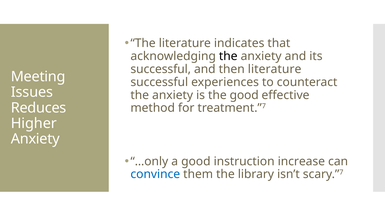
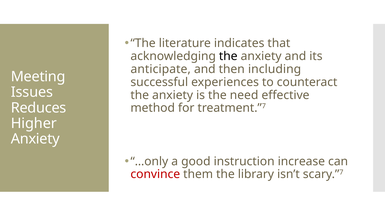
successful: successful -> anticipate (161, 69)
then literature: literature -> including (275, 69)
the good: good -> need (244, 95)
convince colour: blue -> red (155, 175)
